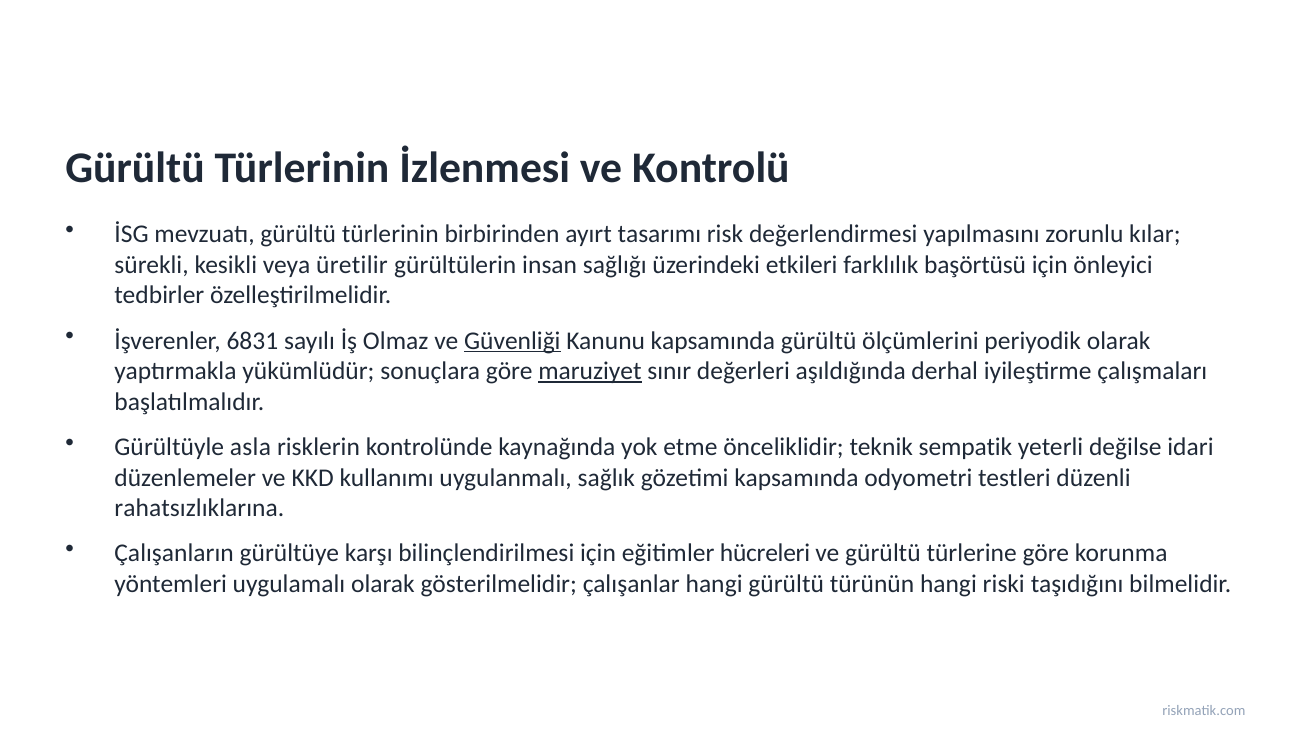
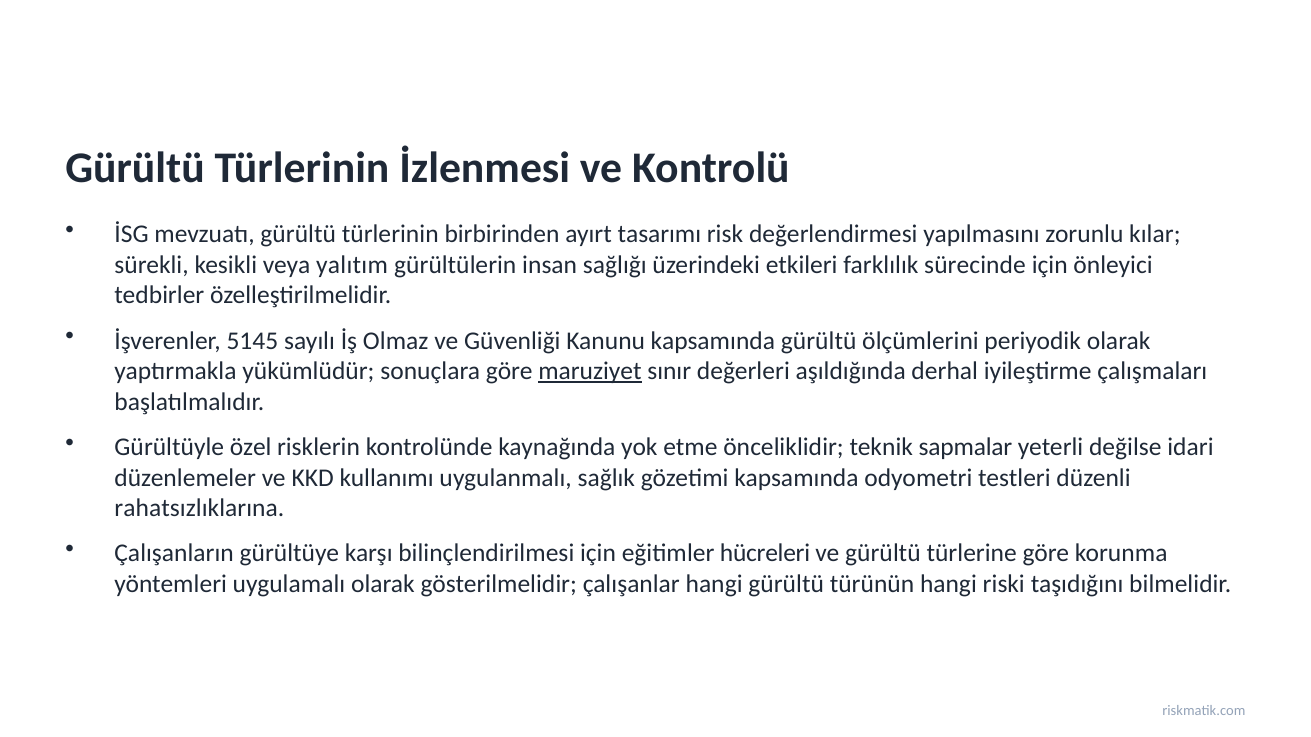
üretilir: üretilir -> yalıtım (352, 265)
başörtüsü: başörtüsü -> sürecinde (975, 265)
6831: 6831 -> 5145 (252, 341)
Güvenliği underline: present -> none (512, 341)
asla: asla -> özel (251, 447)
sempatik: sempatik -> sapmalar (966, 447)
